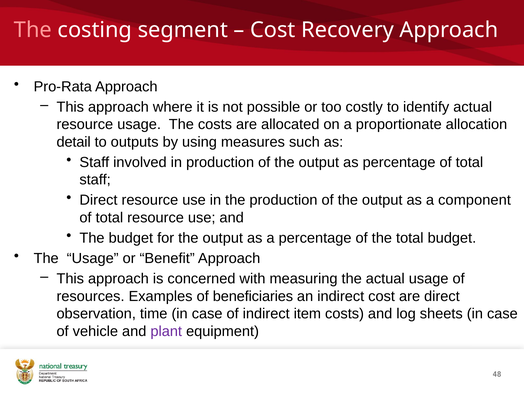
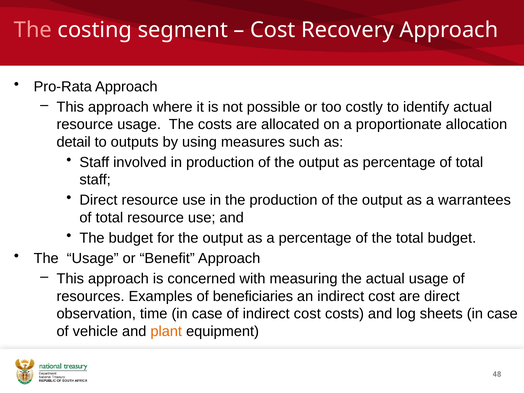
component: component -> warrantees (475, 200)
of indirect item: item -> cost (307, 314)
plant colour: purple -> orange (166, 331)
